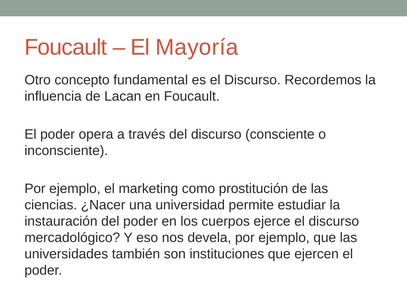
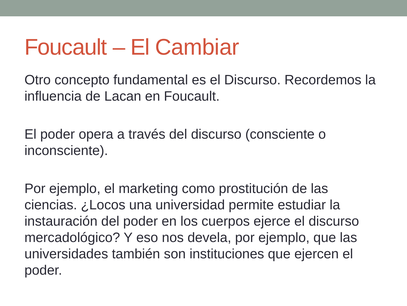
Mayoría: Mayoría -> Cambiar (197, 47)
¿Nacer: ¿Nacer -> ¿Locos (103, 204)
